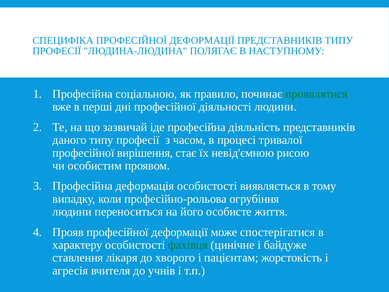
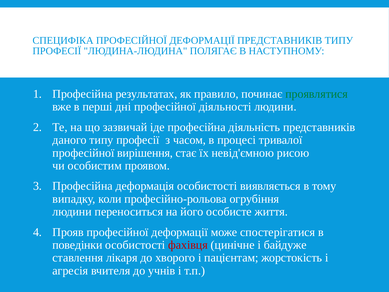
соціальною: соціальною -> результатах (146, 94)
характеру: характеру -> поведінки (77, 245)
фахівця colour: green -> red (188, 245)
